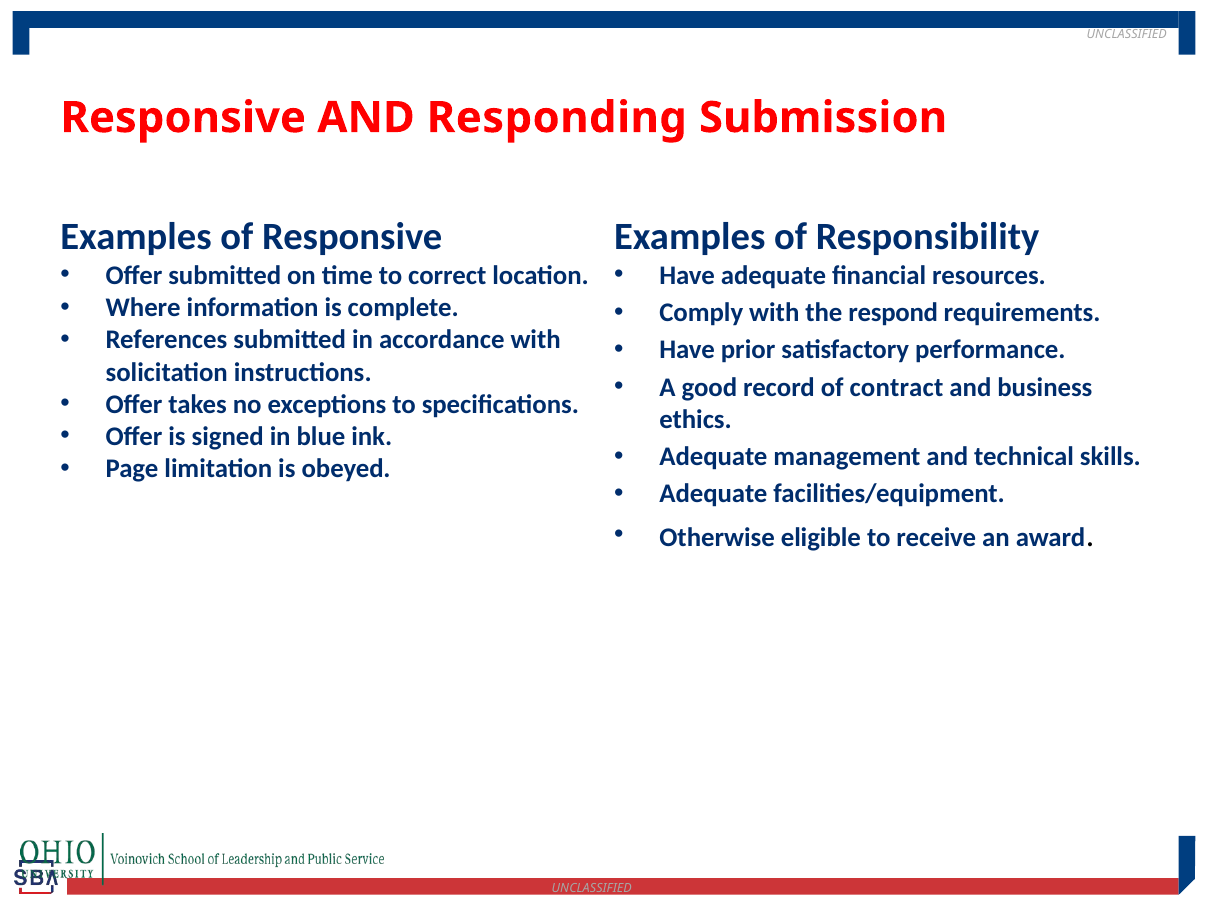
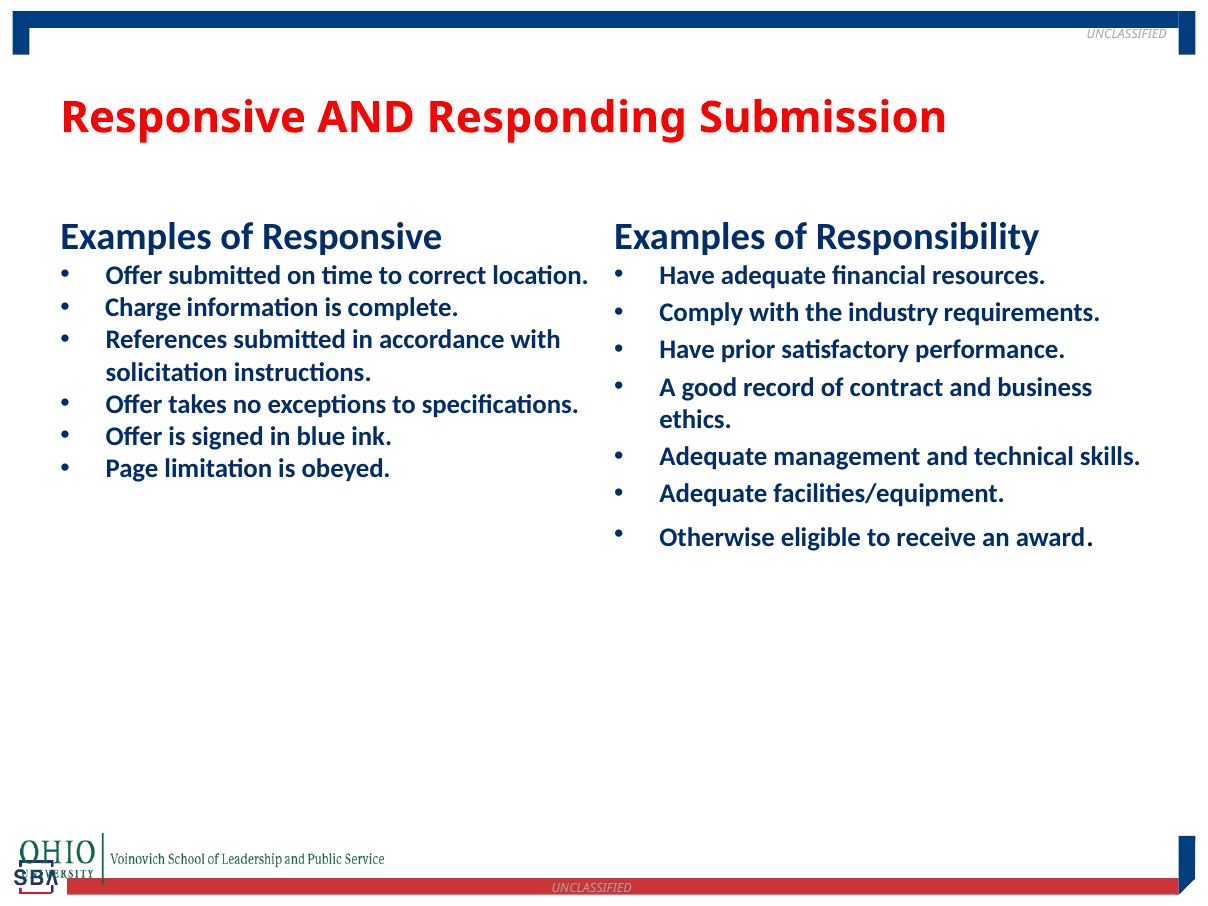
Where: Where -> Charge (143, 308)
respond: respond -> industry (893, 313)
